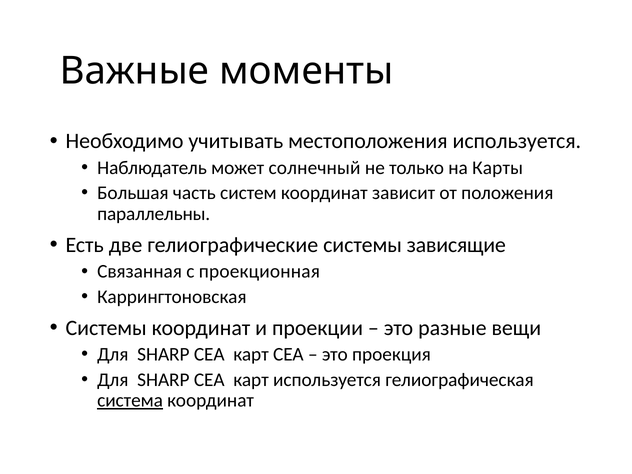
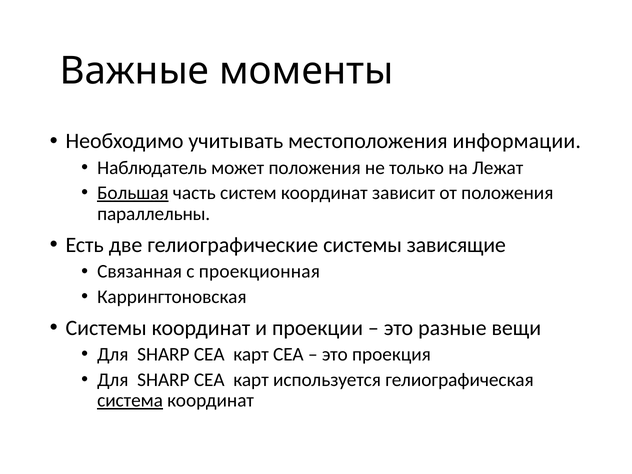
местоположения используется: используется -> информации (517, 141)
может солнечный: солнечный -> положения (315, 168)
Карты: Карты -> Лежат (498, 168)
Большая underline: none -> present (133, 193)
